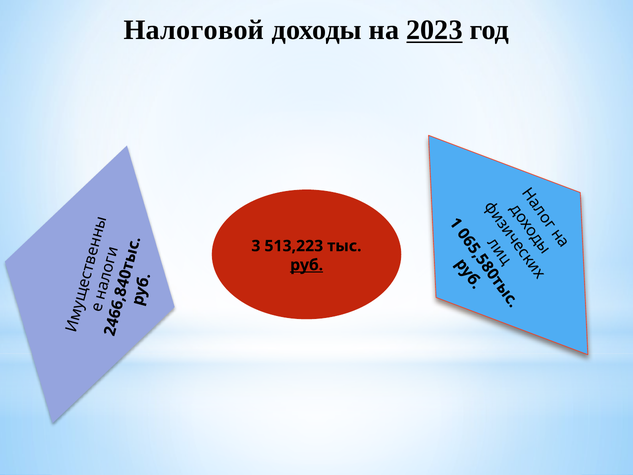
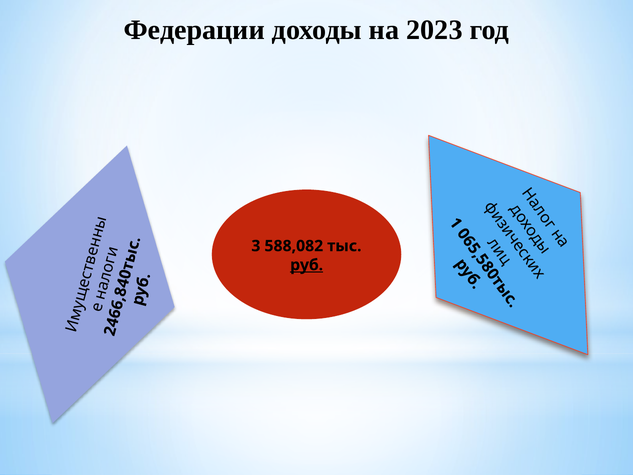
Налоговой: Налоговой -> Федерации (194, 30)
2023 underline: present -> none (434, 30)
513,223: 513,223 -> 588,082 (294, 246)
